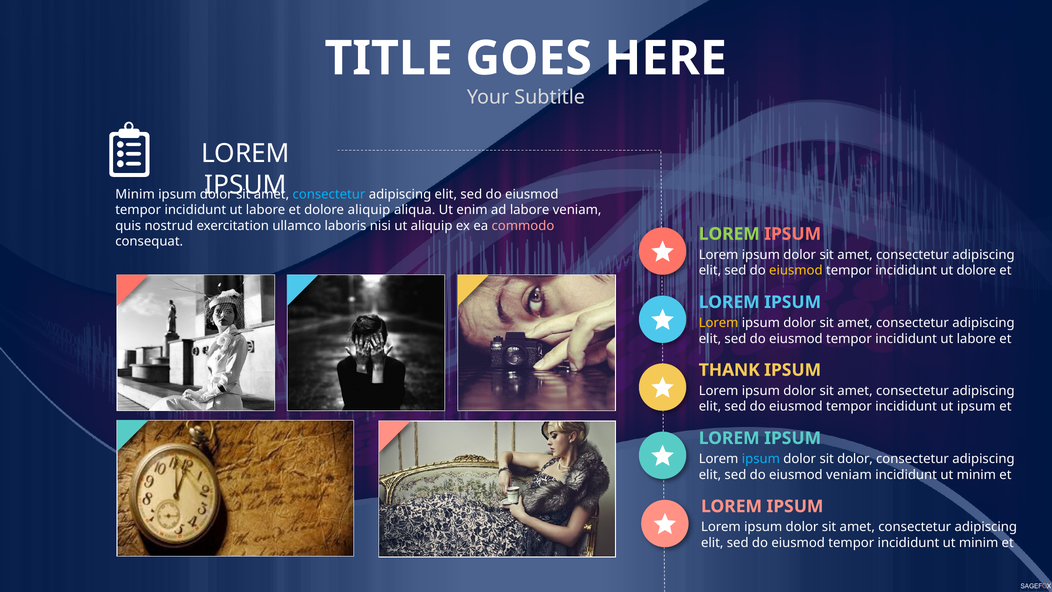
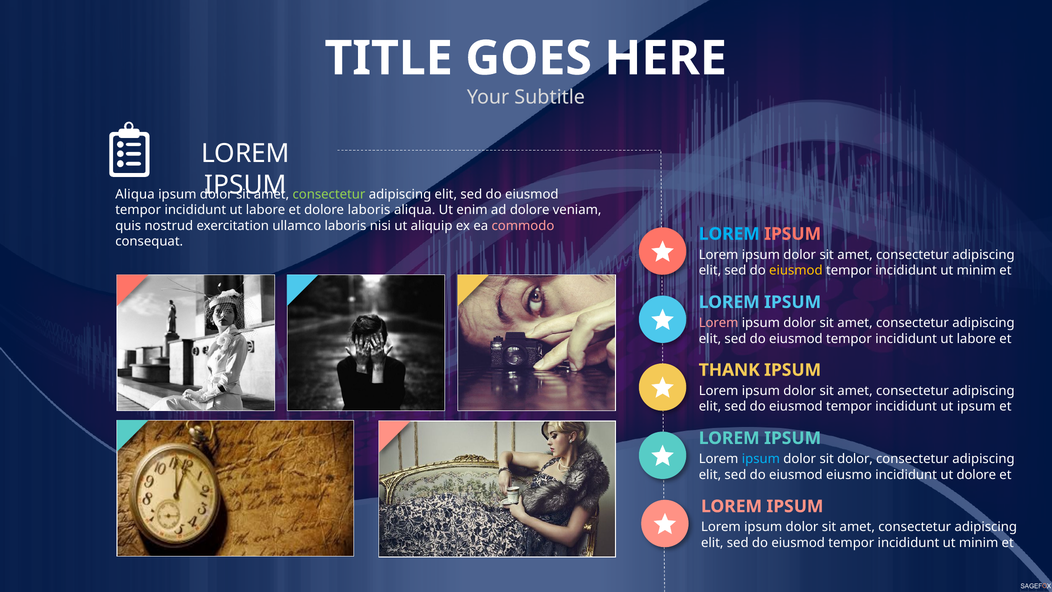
Minim: Minim -> Aliqua (135, 194)
consectetur colour: light blue -> light green (329, 194)
dolore aliquip: aliquip -> laboris (369, 210)
ad labore: labore -> dolore (530, 210)
LOREM colour: light green -> light blue (729, 234)
dolore: dolore -> minim (976, 270)
Lorem colour: yellow -> pink (719, 323)
eiusmod veniam: veniam -> eiusmo (849, 475)
minim: minim -> dolore (976, 475)
